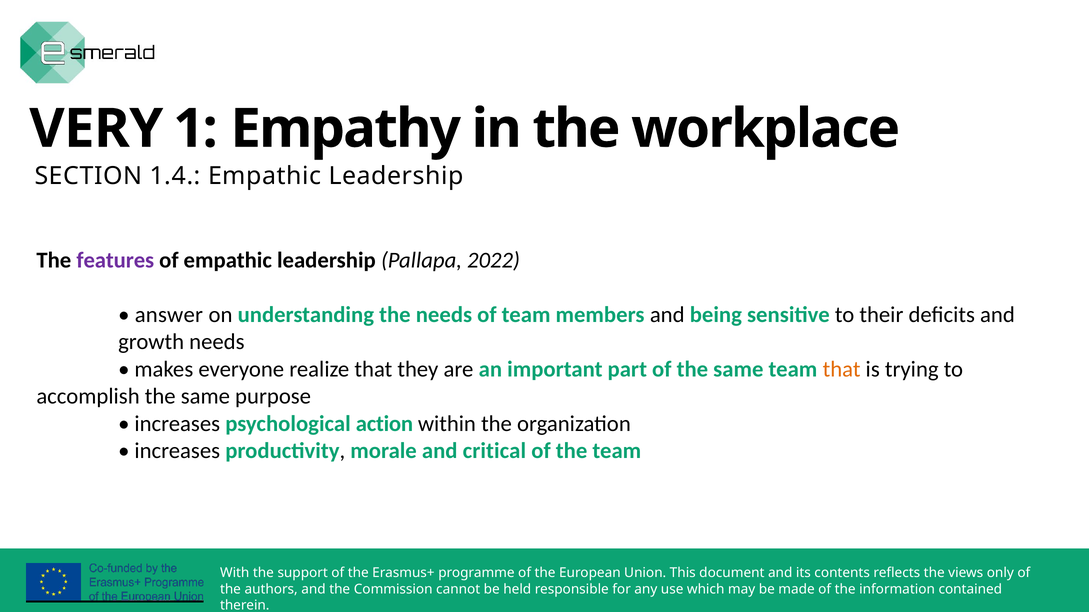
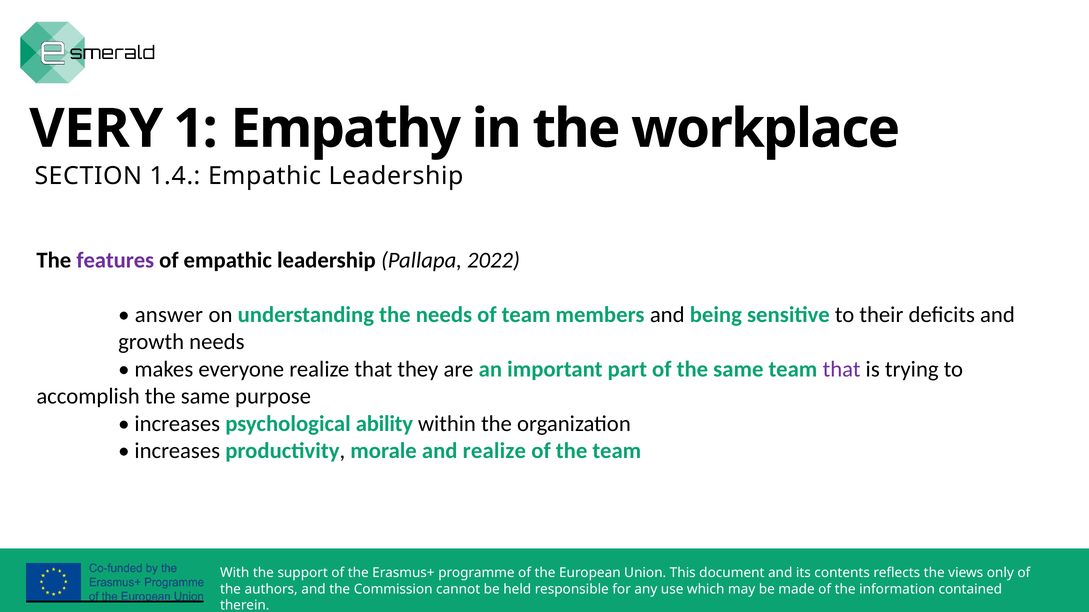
that colour: orange -> purple (842, 370)
action: action -> ability (384, 424)
and critical: critical -> realize (494, 451)
